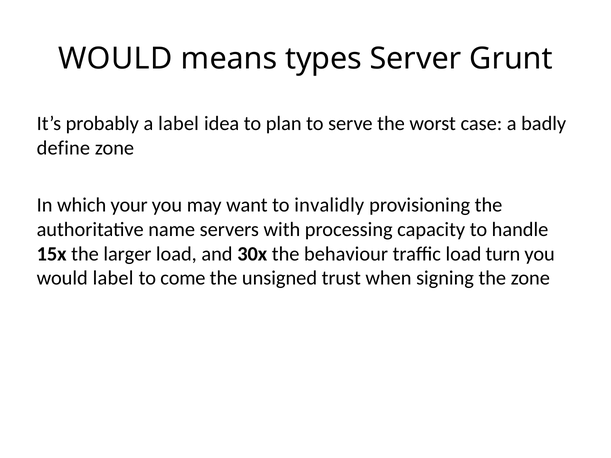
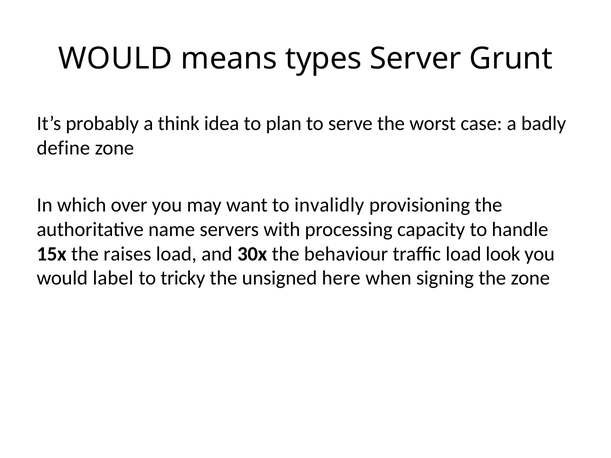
a label: label -> think (179, 124)
your: your -> over (129, 205)
larger: larger -> raises (127, 254)
turn: turn -> look (503, 254)
come: come -> tricky (183, 278)
trust: trust -> here (341, 278)
